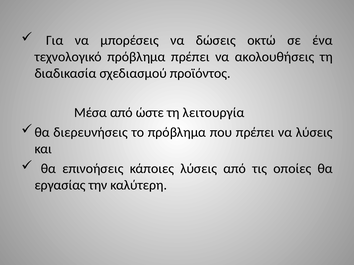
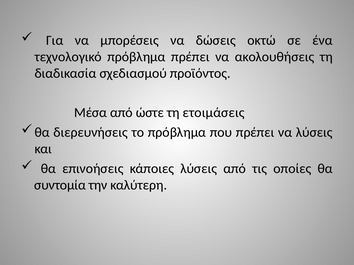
λειτουργία: λειτουργία -> ετοιμάσεις (214, 113)
εργασίας: εργασίας -> συντομία (60, 185)
